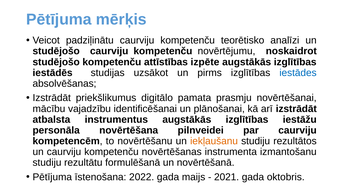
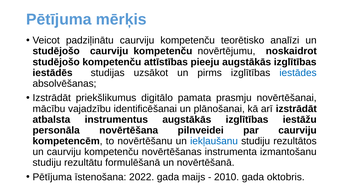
izpēte: izpēte -> pieeju (205, 62)
iekļaušanu colour: orange -> blue (214, 141)
2021: 2021 -> 2010 (227, 177)
